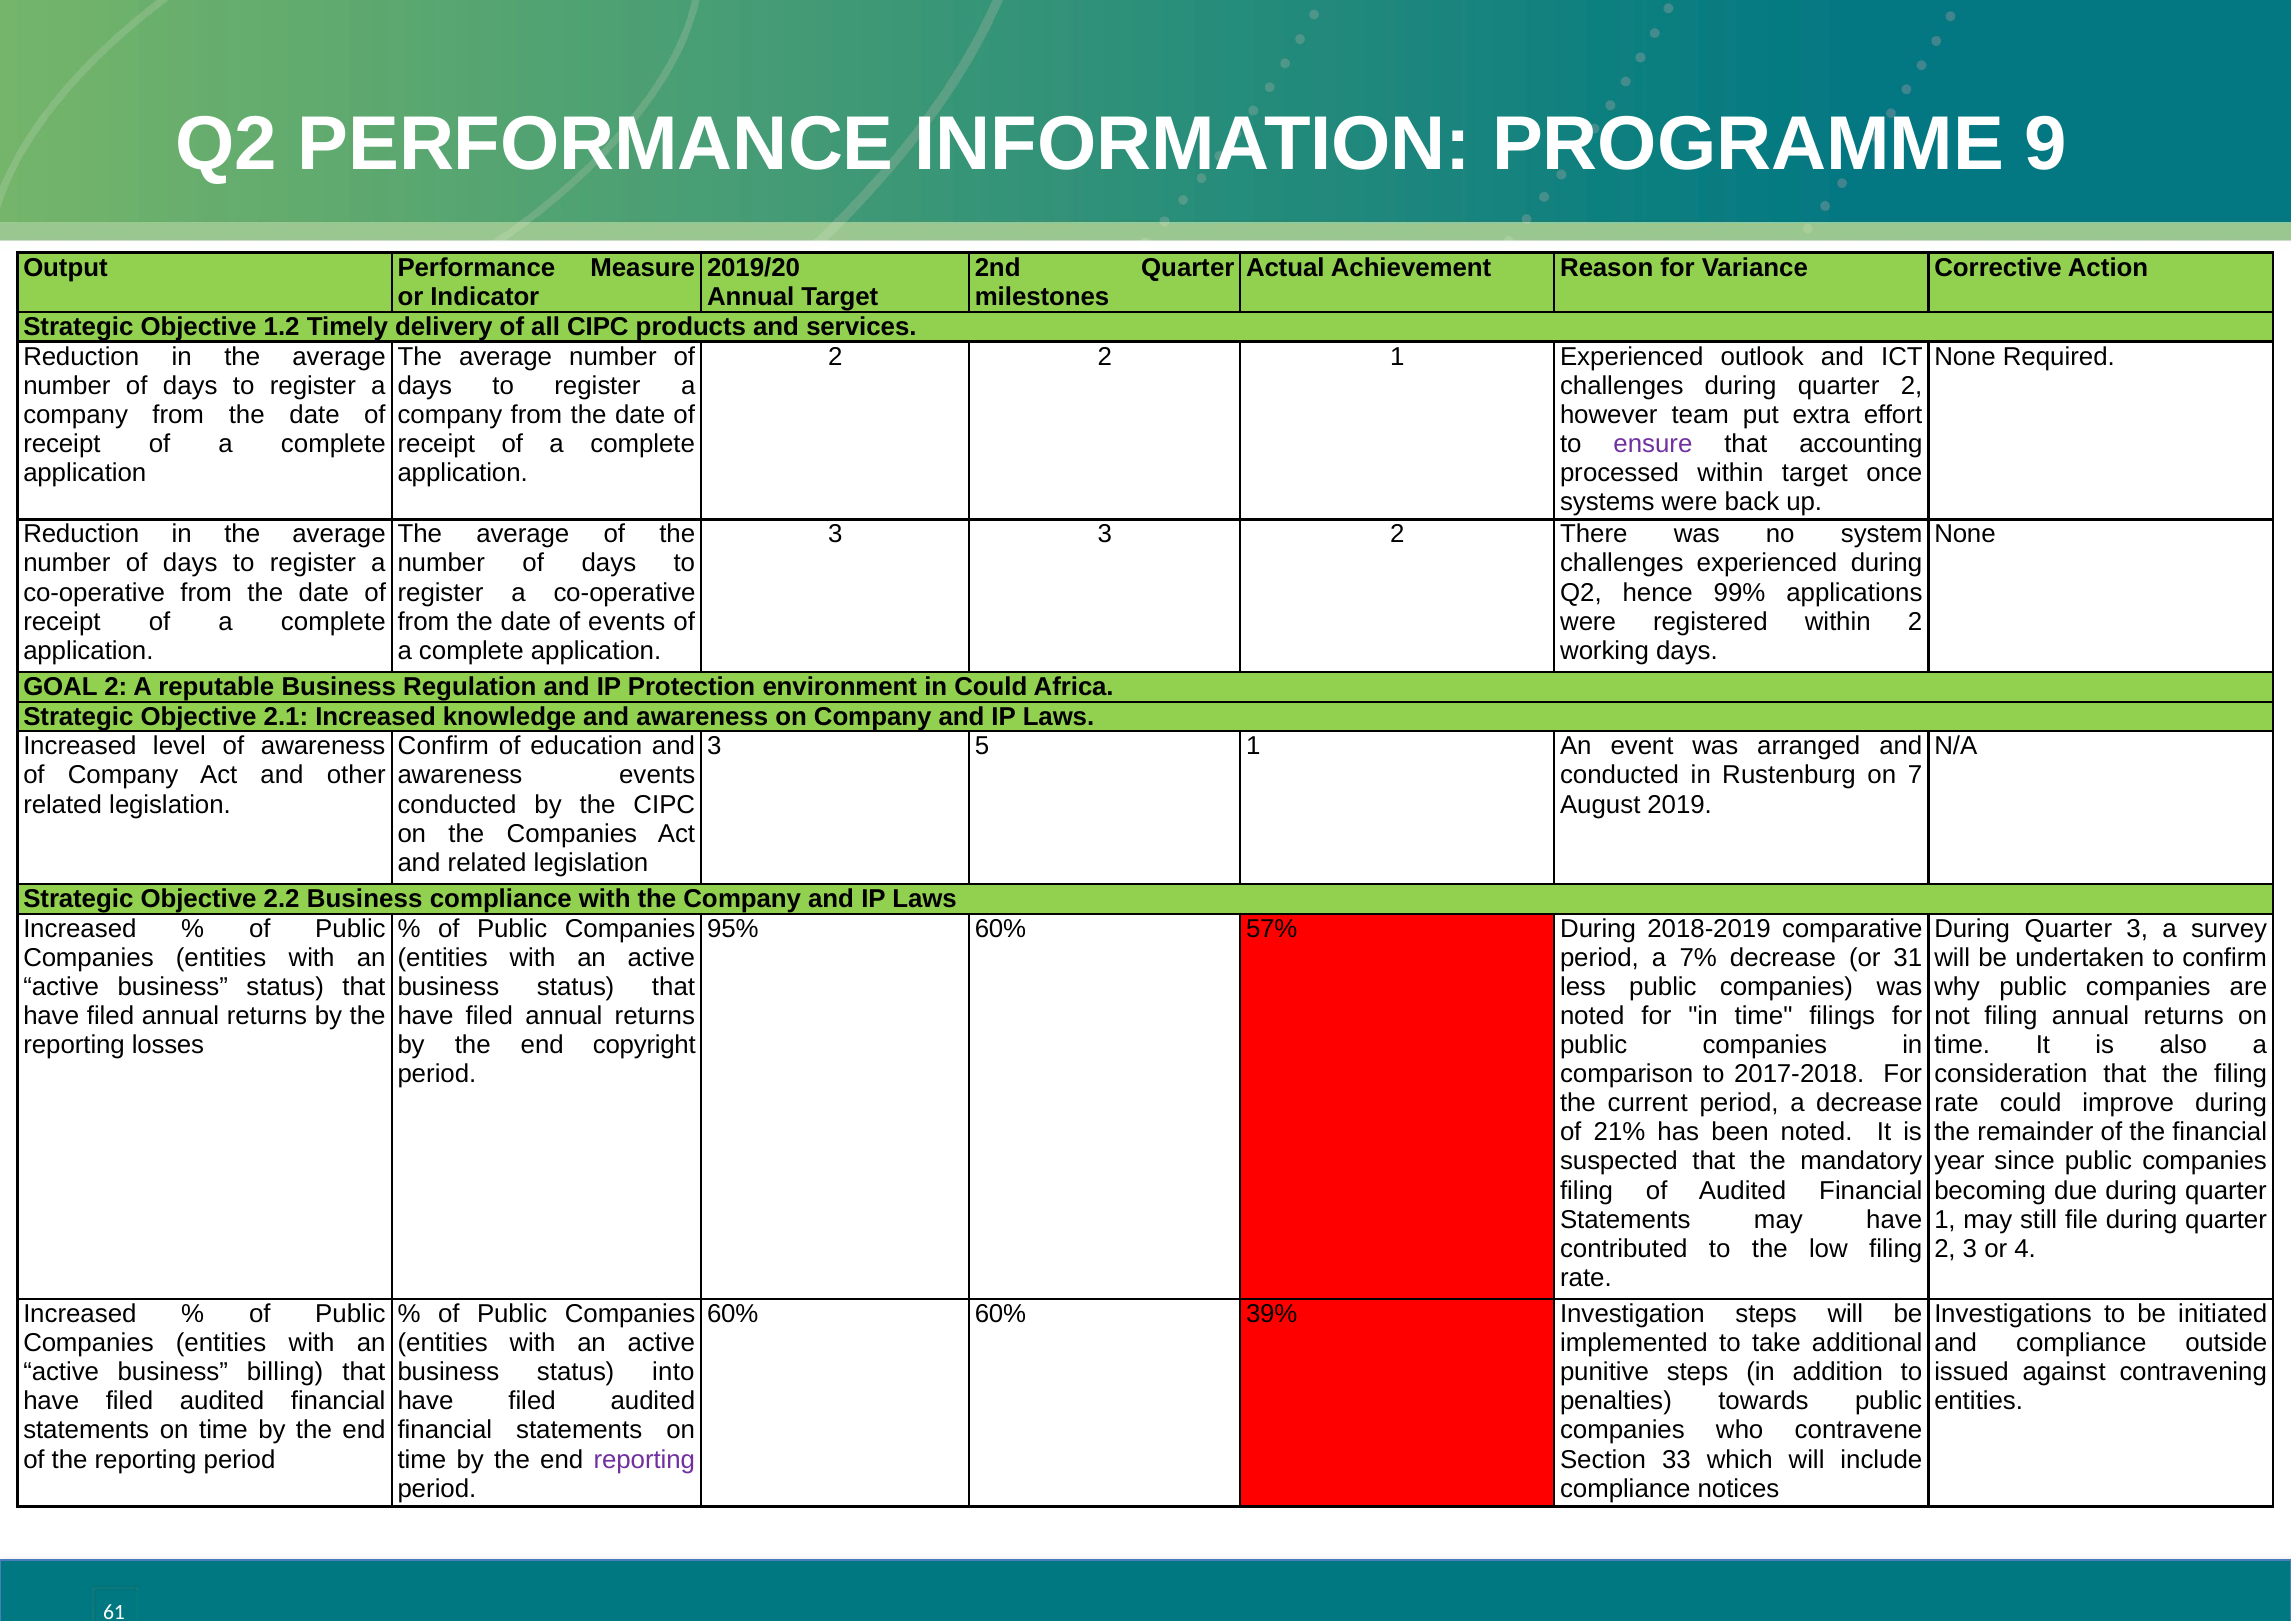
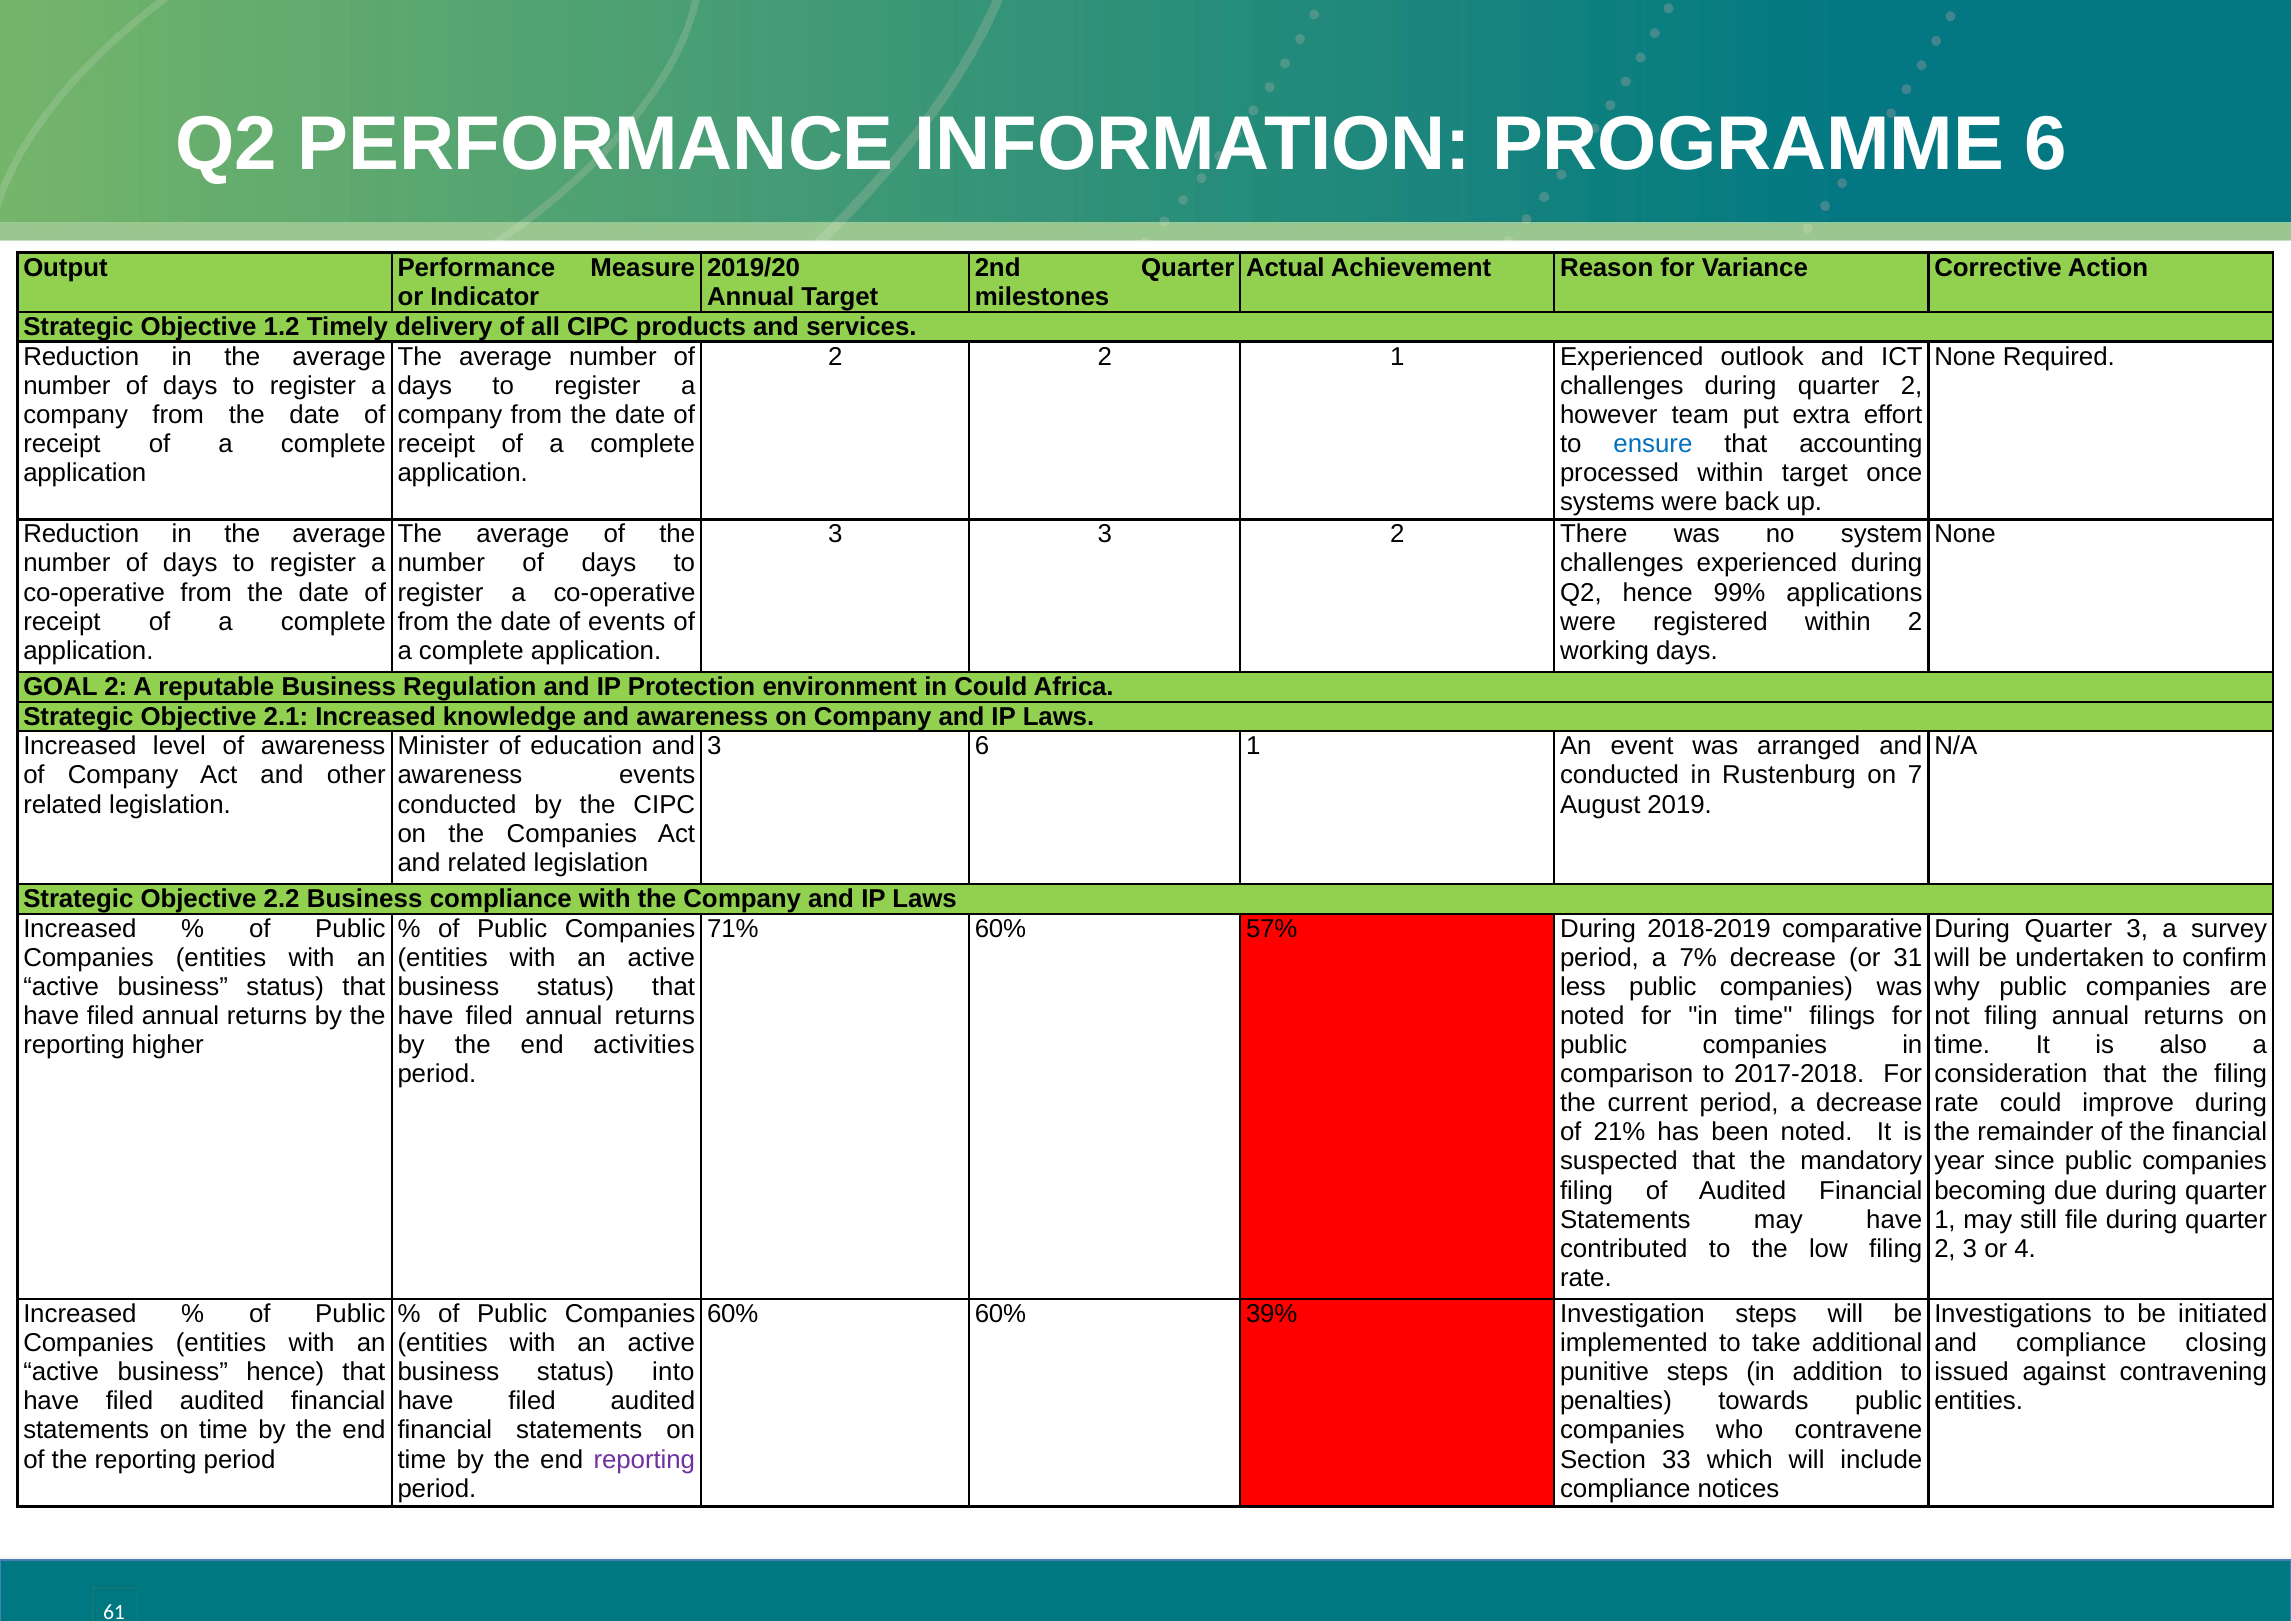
PROGRAMME 9: 9 -> 6 (2046, 144)
ensure colour: purple -> blue (1653, 444)
Confirm: Confirm -> Minister (443, 746)
3 5: 5 -> 6 (982, 746)
95%: 95% -> 71% (733, 929)
losses: losses -> higher (168, 1045)
copyright: copyright -> activities (644, 1045)
outside: outside -> closing (2226, 1343)
business billing: billing -> hence (285, 1372)
